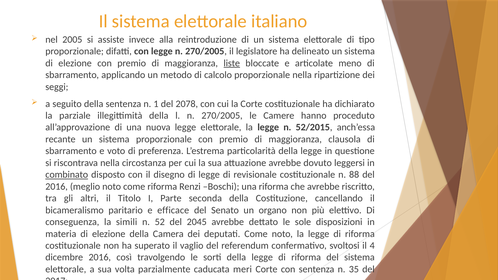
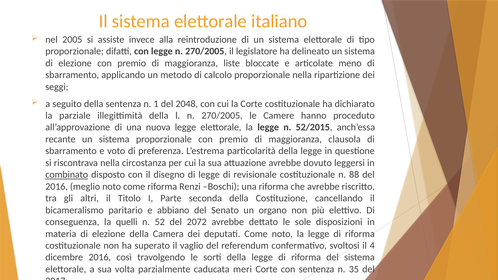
liste underline: present -> none (232, 63)
2078: 2078 -> 2048 (187, 104)
efficace: efficace -> abbiano (173, 210)
simili: simili -> quelli (127, 222)
2045: 2045 -> 2072 (197, 222)
